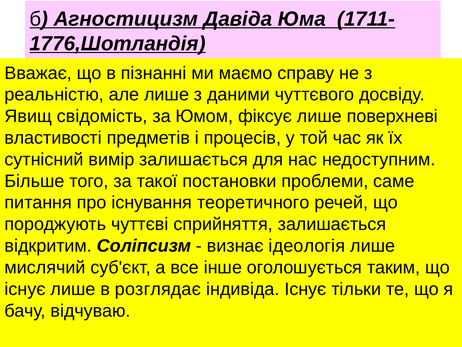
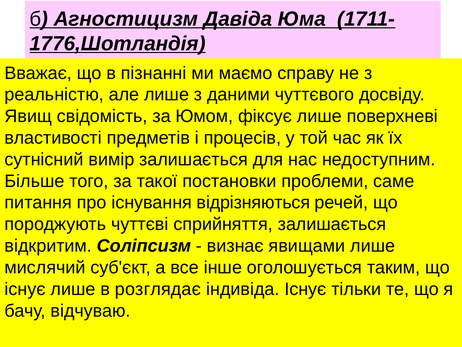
теоретичного: теоретичного -> відрізняються (253, 202)
ідеологія: ідеологія -> явищами (307, 246)
